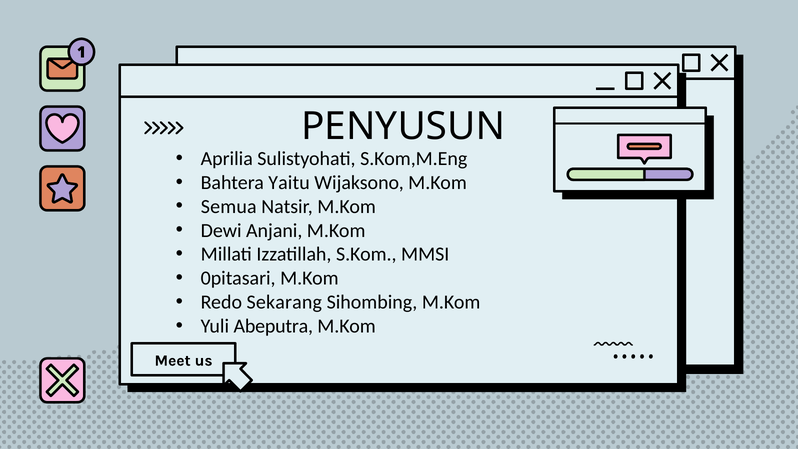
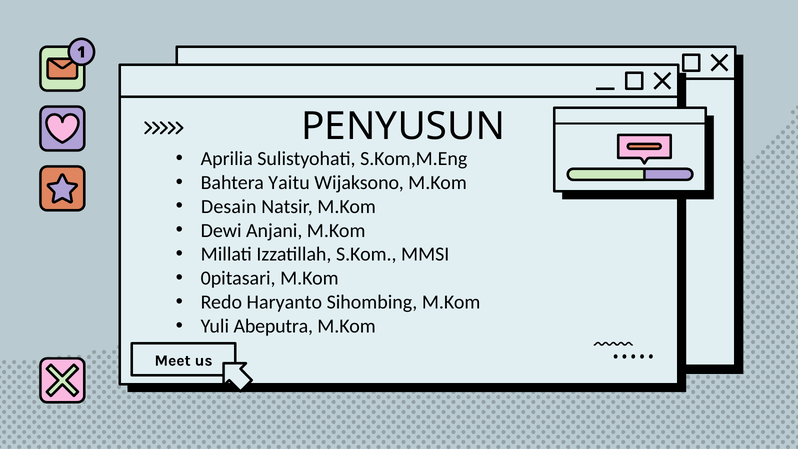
Semua: Semua -> Desain (229, 206)
Sekarang: Sekarang -> Haryanto (284, 302)
